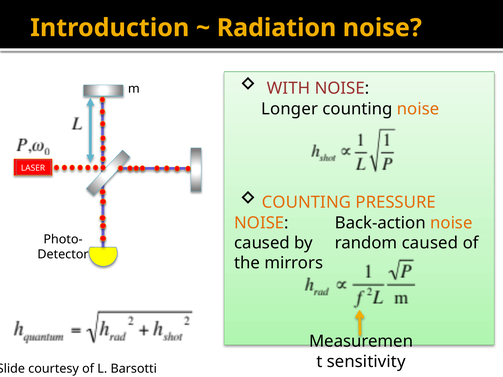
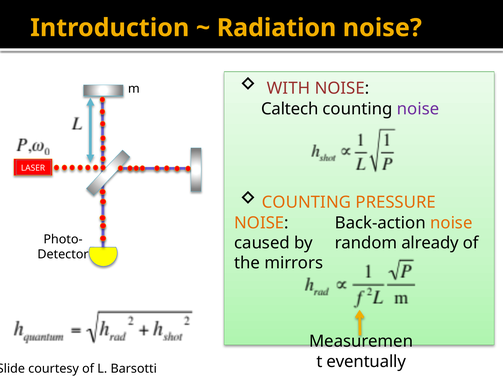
Longer: Longer -> Caltech (290, 109)
noise colour: orange -> purple (418, 109)
random caused: caused -> already (430, 243)
sensitivity: sensitivity -> eventually (366, 362)
